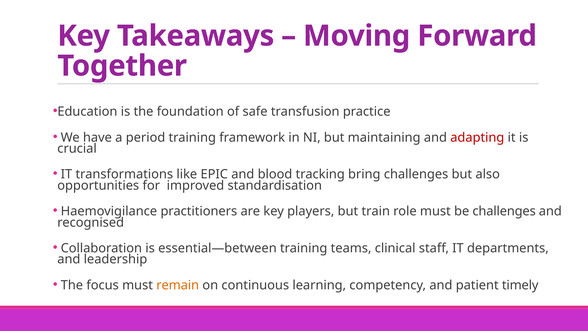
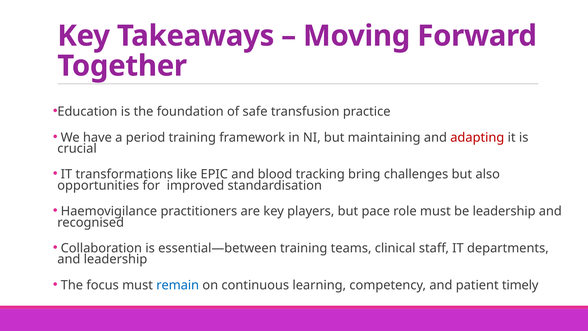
train: train -> pace (376, 211)
be challenges: challenges -> leadership (504, 211)
remain colour: orange -> blue (178, 285)
